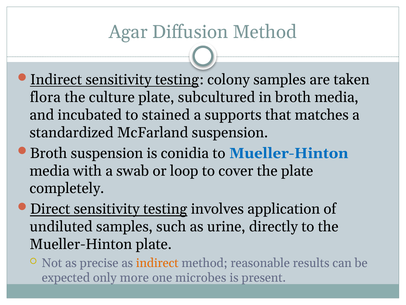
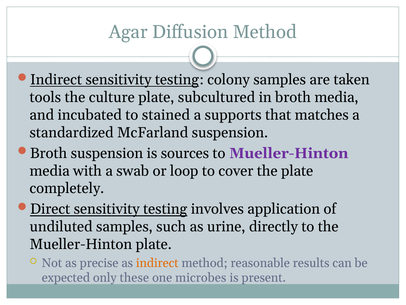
flora: flora -> tools (45, 97)
conidia: conidia -> sources (185, 153)
Mueller-Hinton colour: blue -> purple (289, 153)
more: more -> these (134, 277)
